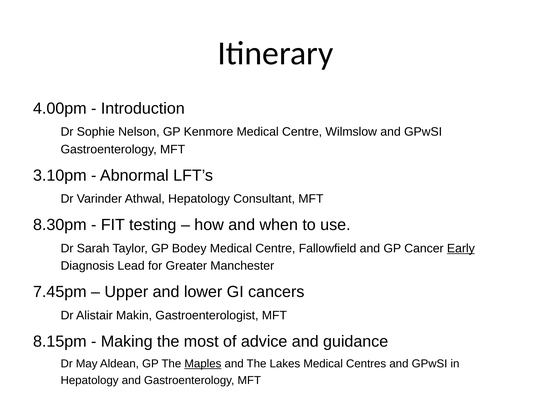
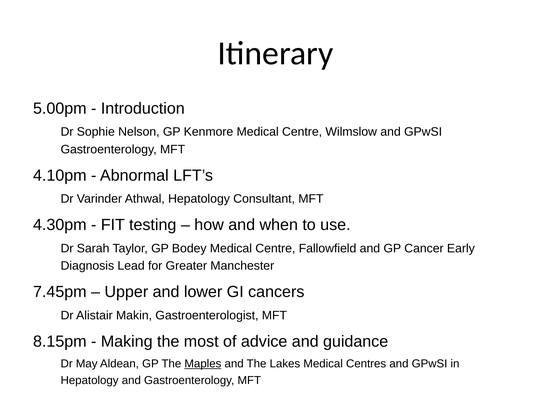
4.00pm: 4.00pm -> 5.00pm (60, 108)
3.10pm: 3.10pm -> 4.10pm (60, 175)
8.30pm: 8.30pm -> 4.30pm (60, 225)
Early underline: present -> none (461, 248)
